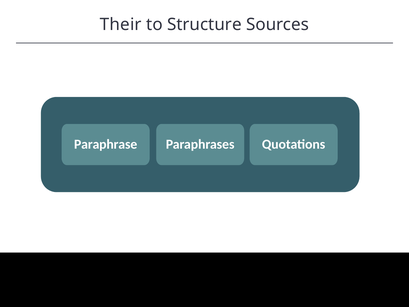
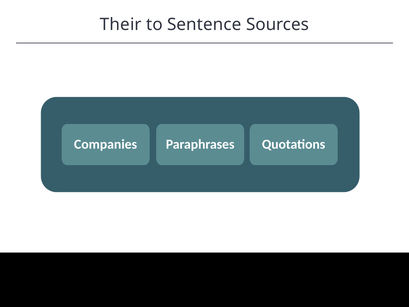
Structure: Structure -> Sentence (204, 25)
Paraphrase: Paraphrase -> Companies (106, 144)
